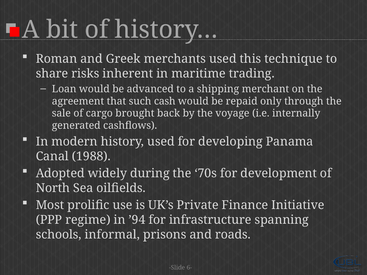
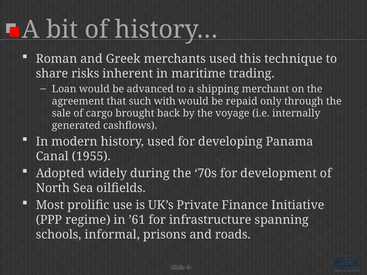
cash: cash -> with (165, 101)
1988: 1988 -> 1955 (91, 156)
’94: ’94 -> ’61 (137, 220)
